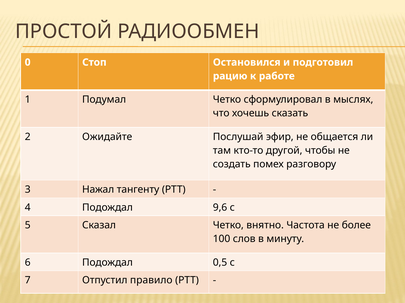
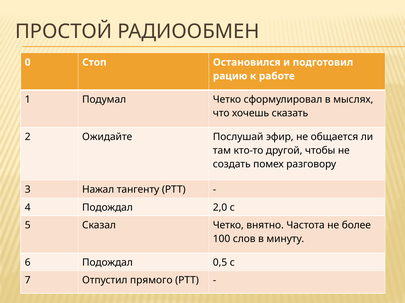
9,6: 9,6 -> 2,0 (220, 208)
правило: правило -> прямого (151, 281)
